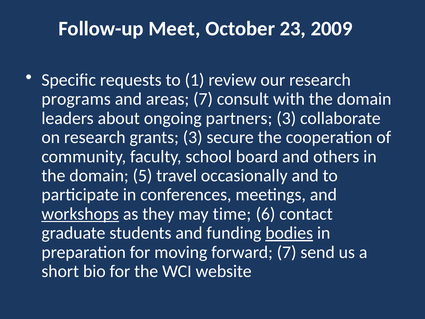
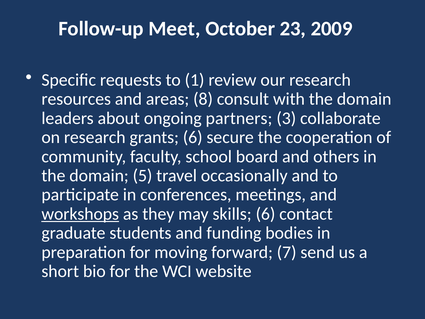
programs: programs -> resources (76, 99)
areas 7: 7 -> 8 (203, 99)
grants 3: 3 -> 6 (193, 137)
time: time -> skills (232, 214)
bodies underline: present -> none (289, 233)
